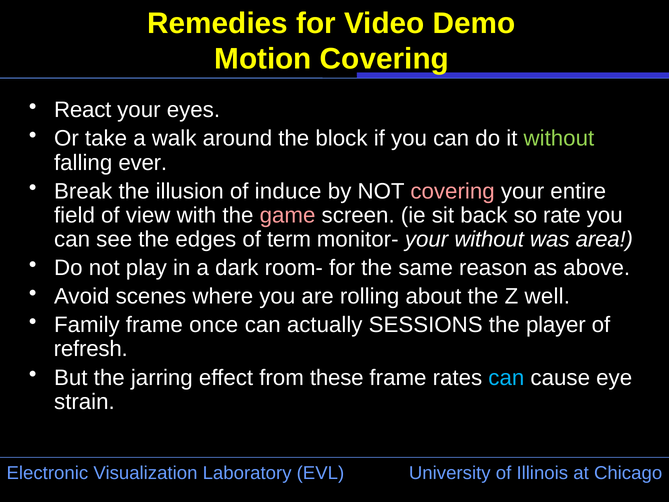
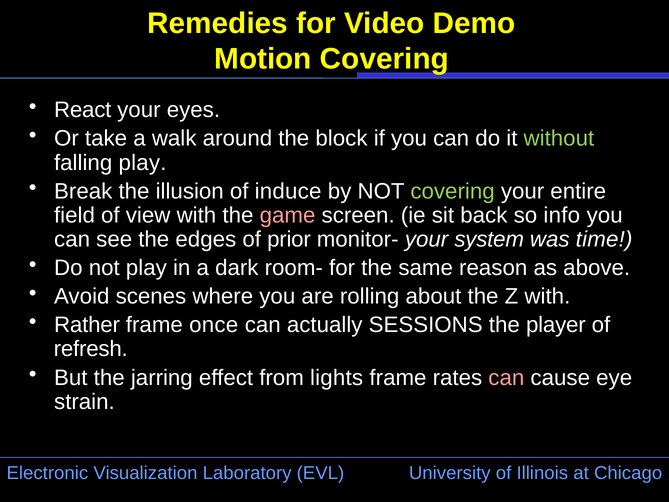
falling ever: ever -> play (143, 163)
covering colour: pink -> light green (453, 191)
rate: rate -> info (562, 215)
term: term -> prior (289, 239)
your without: without -> system (489, 239)
area: area -> time (604, 239)
Z well: well -> with (547, 296)
Family: Family -> Rather (87, 325)
these: these -> lights (337, 377)
can colour: light blue -> pink (506, 377)
